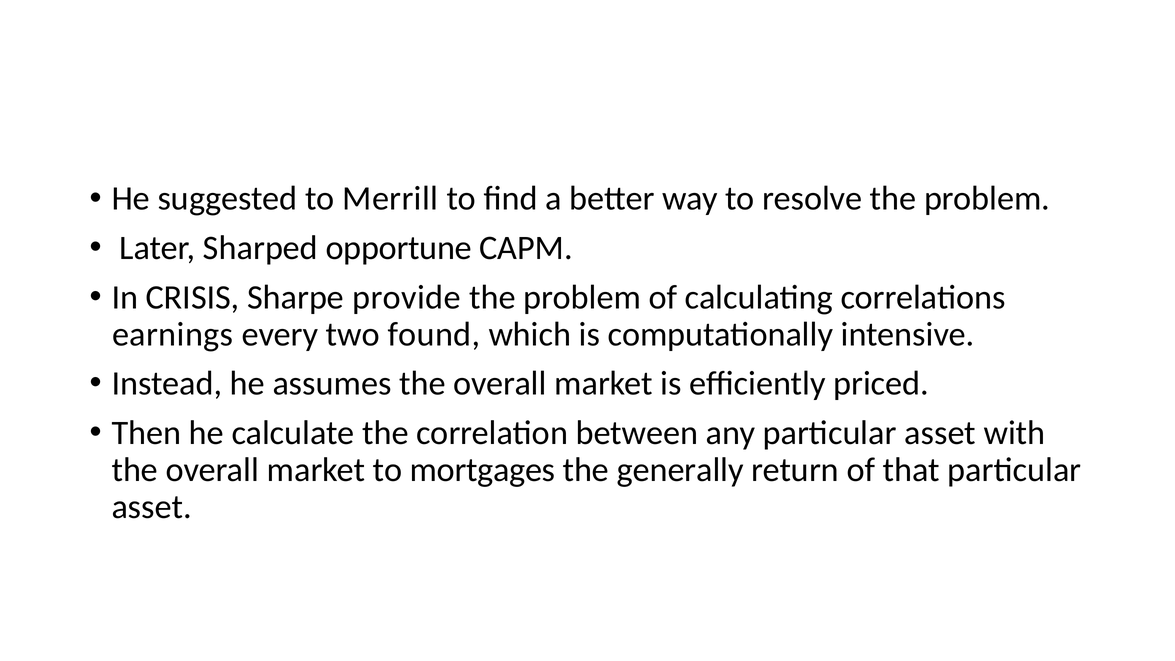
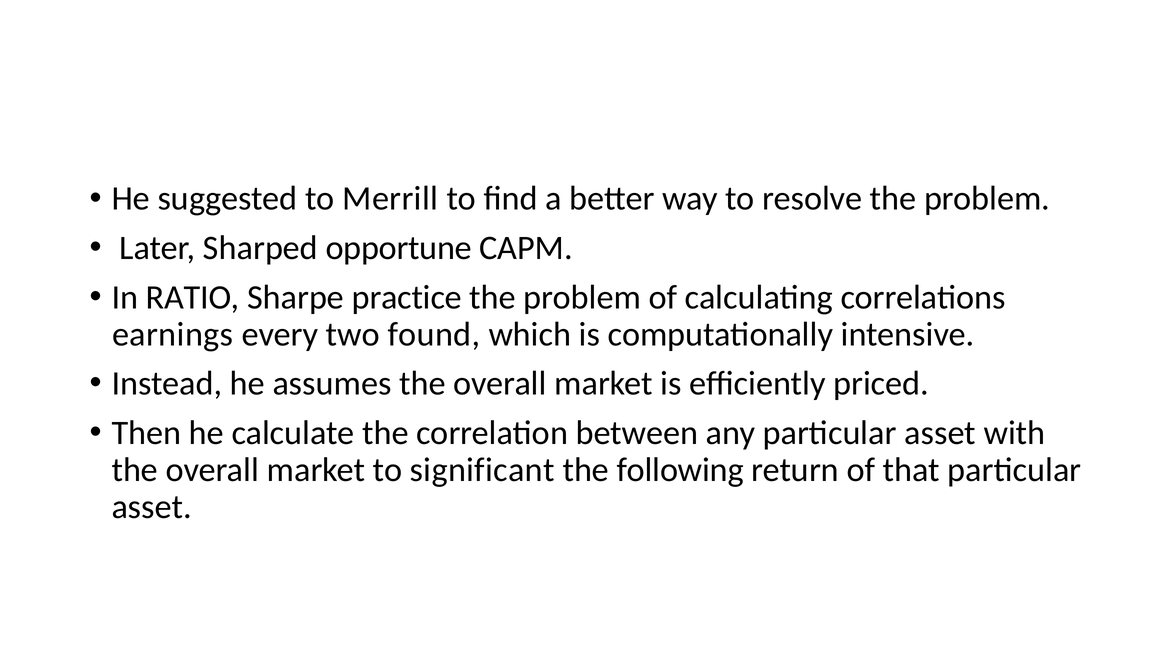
CRISIS: CRISIS -> RATIO (193, 297)
provide: provide -> practice (407, 297)
mortgages: mortgages -> significant (482, 470)
generally: generally -> following (680, 470)
